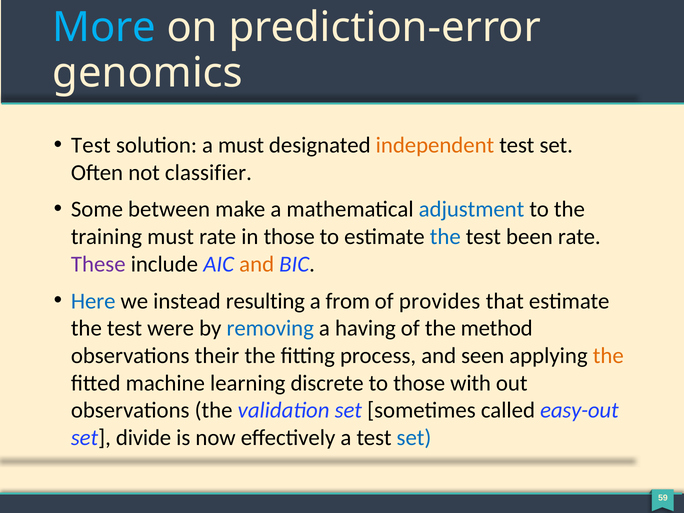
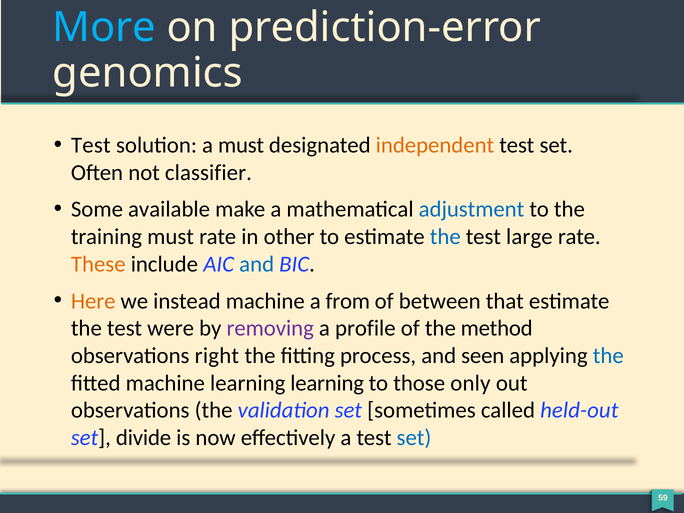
between: between -> available (169, 209)
in those: those -> other (289, 237)
been: been -> large (529, 237)
These colour: purple -> orange (98, 264)
and colour: orange -> blue (257, 264)
Here colour: blue -> orange (93, 301)
instead resulting: resulting -> machine (265, 301)
provides: provides -> between (440, 301)
removing colour: blue -> purple (270, 328)
having: having -> profile (365, 328)
their: their -> right (217, 356)
the colour: orange -> blue (608, 356)
learning discrete: discrete -> learning (327, 383)
with: with -> only (470, 383)
easy-out: easy-out -> held-out (579, 410)
